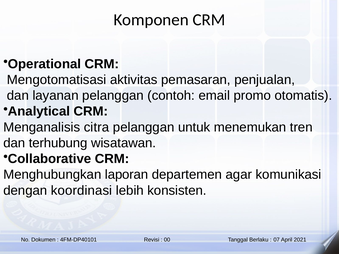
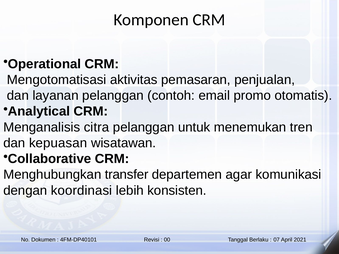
terhubung: terhubung -> kepuasan (58, 143)
laporan: laporan -> transfer (127, 175)
